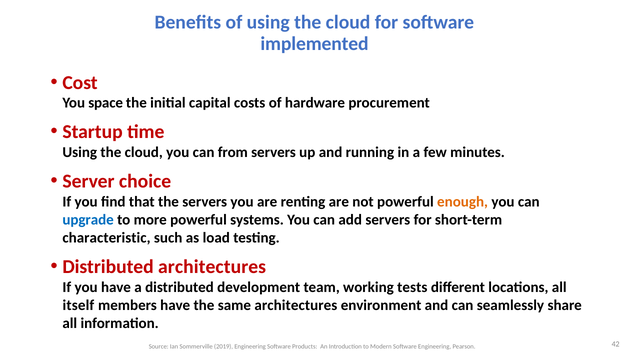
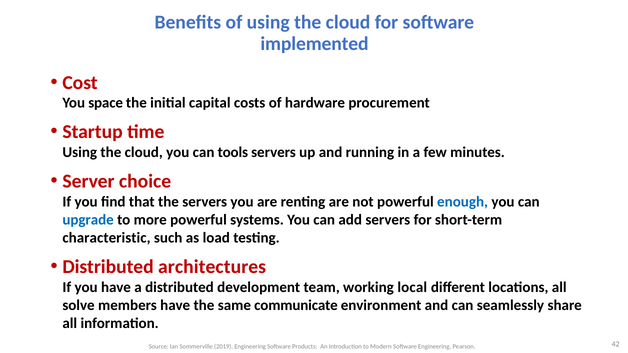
from: from -> tools (233, 153)
enough colour: orange -> blue (463, 202)
tests: tests -> local (412, 287)
itself: itself -> solve (79, 306)
same architectures: architectures -> communicate (296, 306)
